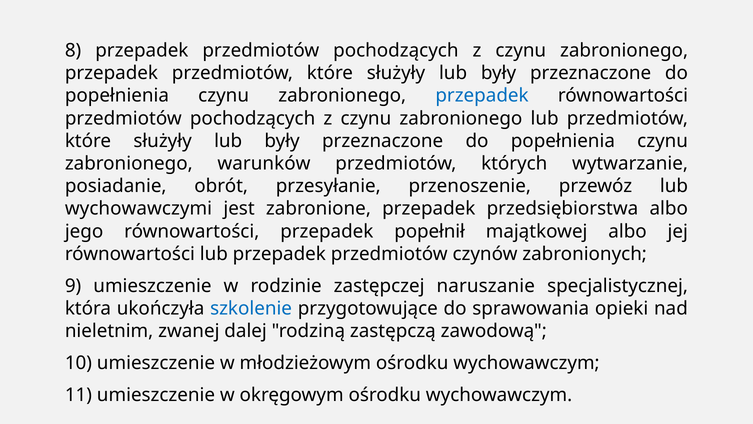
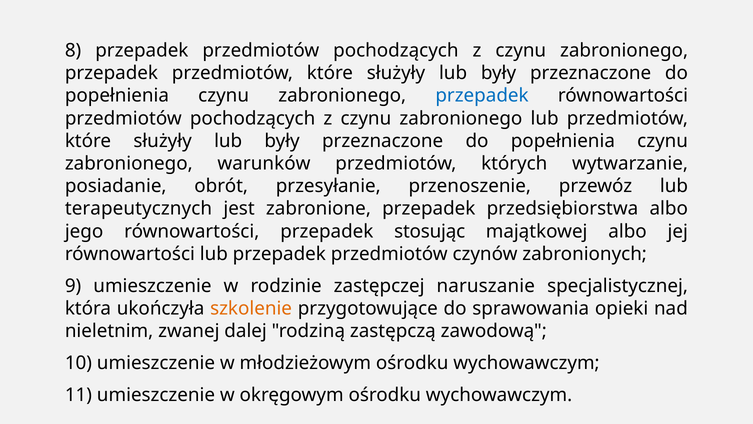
wychowawczymi: wychowawczymi -> terapeutycznych (138, 209)
popełnił: popełnił -> stosując (430, 231)
szkolenie colour: blue -> orange (251, 308)
